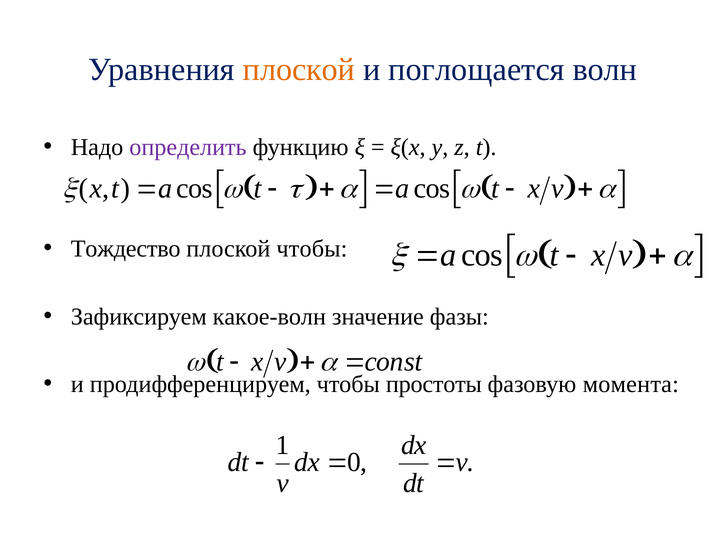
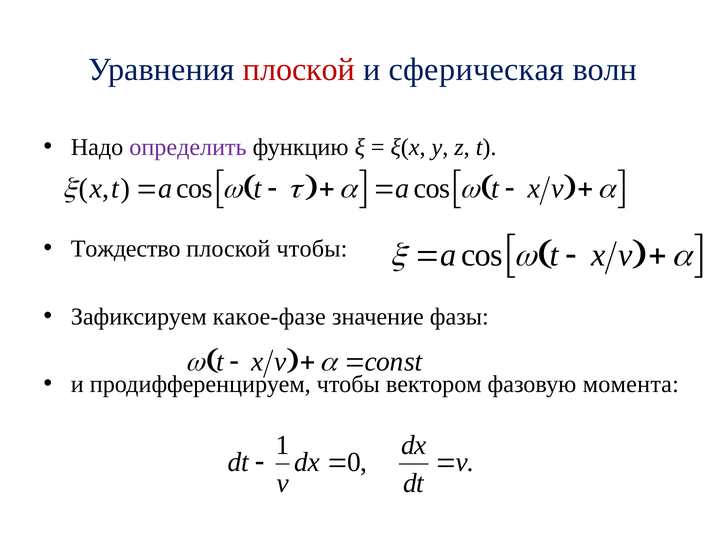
плоской colour: orange -> red (299, 69)
поглощается: поглощается -> сферическая (476, 69)
какое-волн: какое-волн -> какое-фазе (269, 316)
простоты: простоты -> вектором (434, 384)
